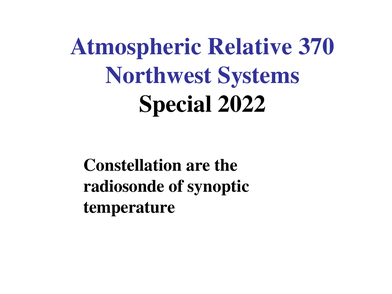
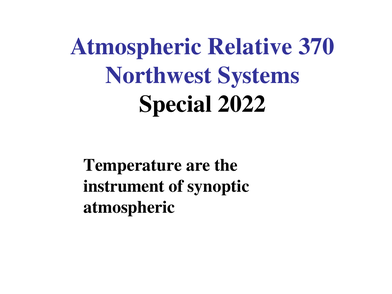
Constellation: Constellation -> Temperature (133, 165)
radiosonde: radiosonde -> instrument (124, 186)
temperature: temperature -> atmospheric (129, 207)
